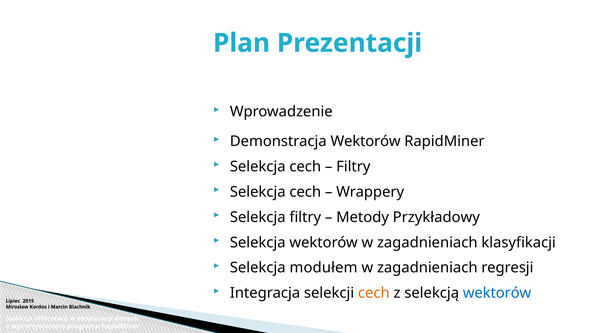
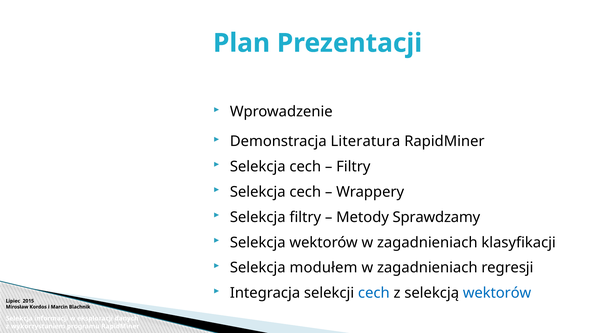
Demonstracja Wektorów: Wektorów -> Literatura (365, 141)
Przykładowy: Przykładowy -> Sprawdzamy (436, 217)
cech colour: orange -> blue (374, 293)
